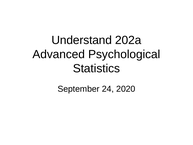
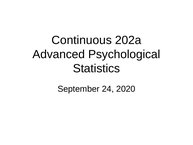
Understand: Understand -> Continuous (82, 40)
